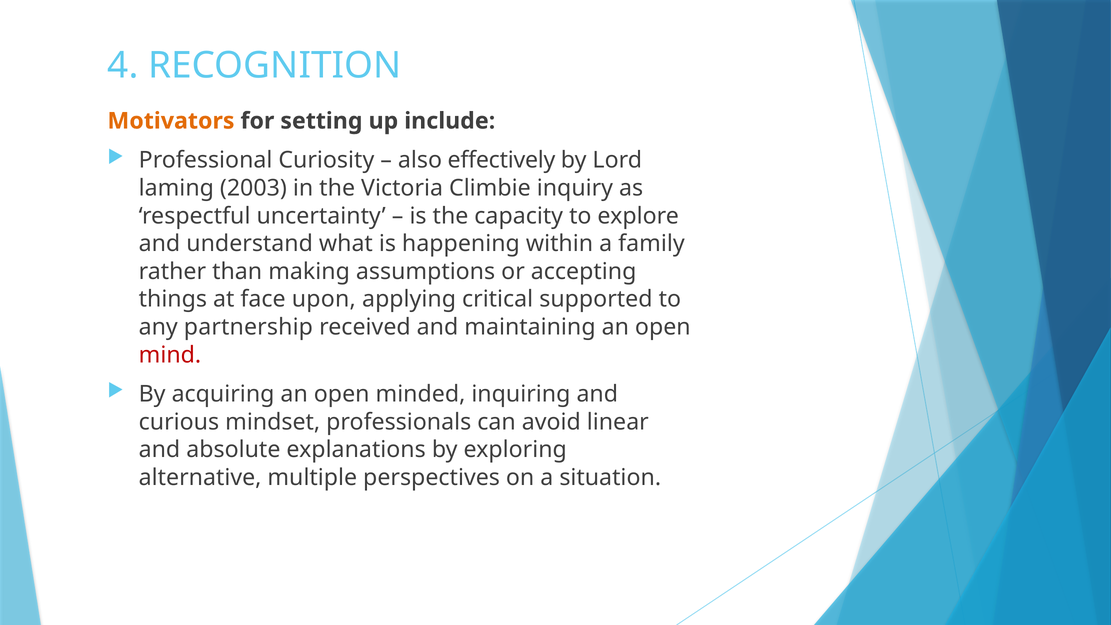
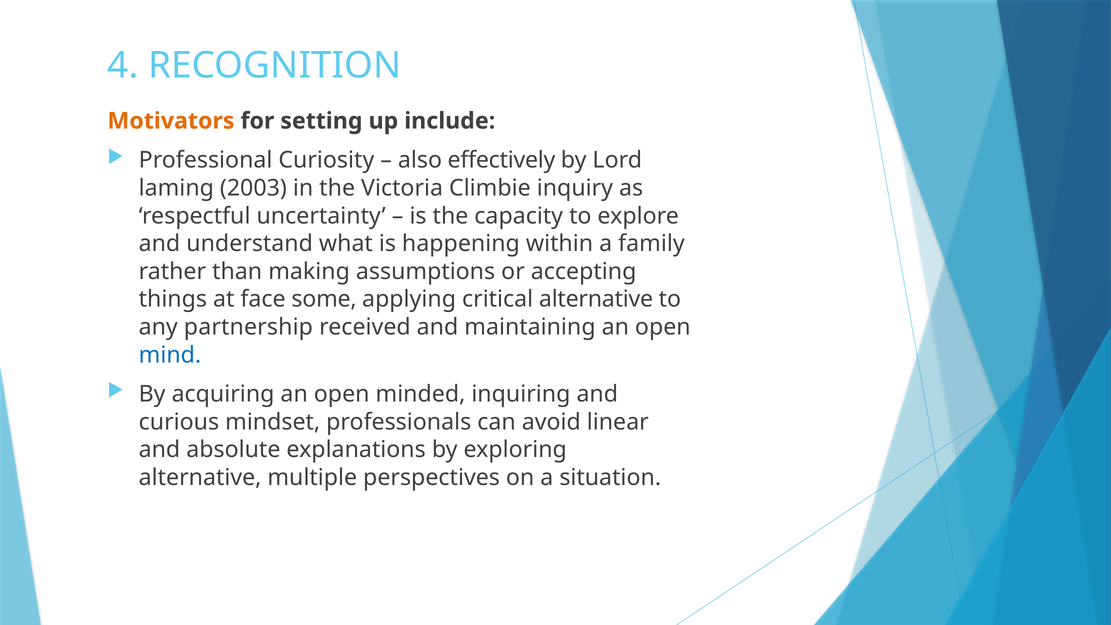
upon: upon -> some (324, 299)
critical supported: supported -> alternative (596, 299)
mind colour: red -> blue (170, 355)
